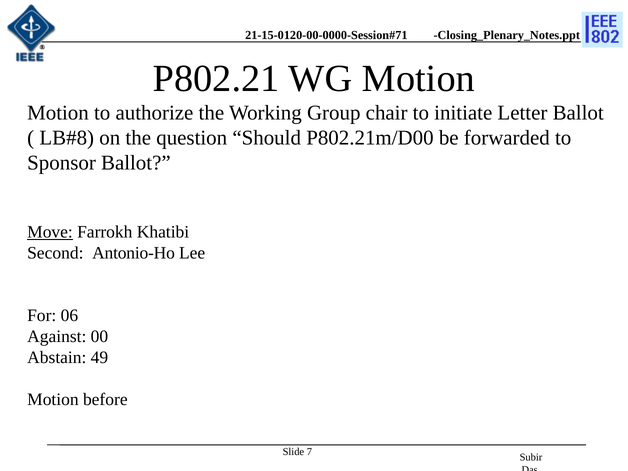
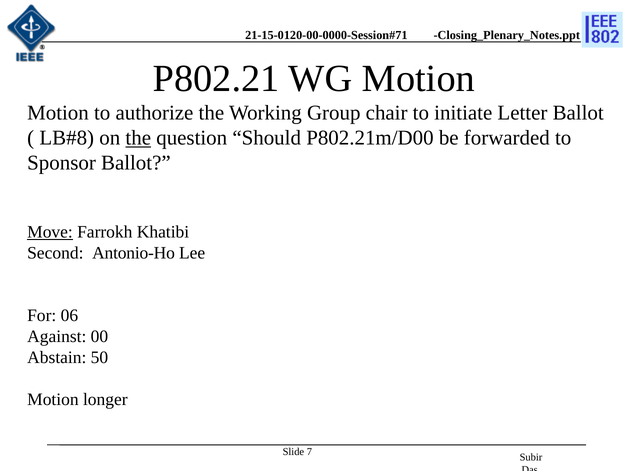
the underline: none -> present (138, 138)
49: 49 -> 50 (99, 357)
before: before -> longer (105, 399)
